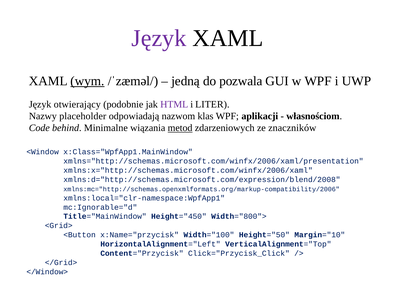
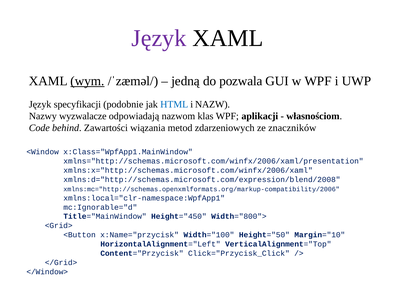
otwierający: otwierający -> specyfikacji (77, 104)
HTML colour: purple -> blue (174, 104)
LITER: LITER -> NAZW (212, 104)
placeholder: placeholder -> wyzwalacze (83, 116)
Minimalne: Minimalne -> Zawartości (106, 128)
metod underline: present -> none (180, 128)
